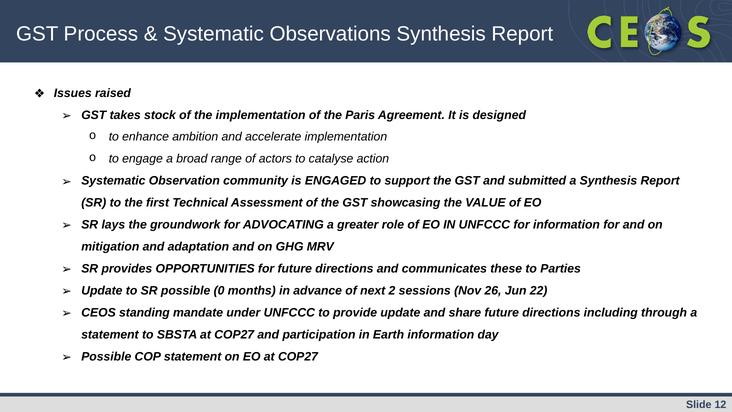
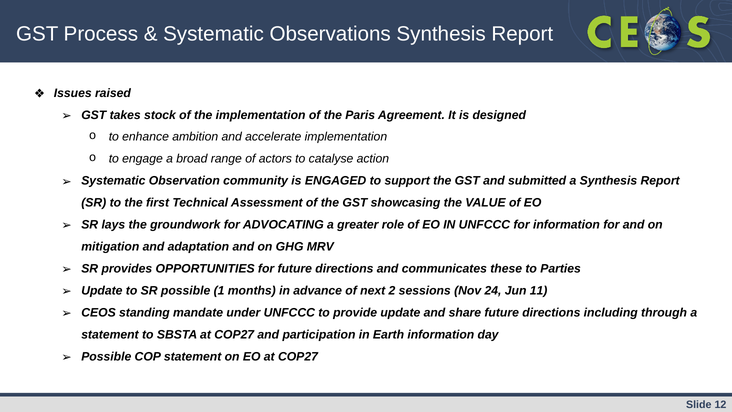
0: 0 -> 1 (219, 290)
26: 26 -> 24 (493, 290)
22: 22 -> 11 (539, 290)
